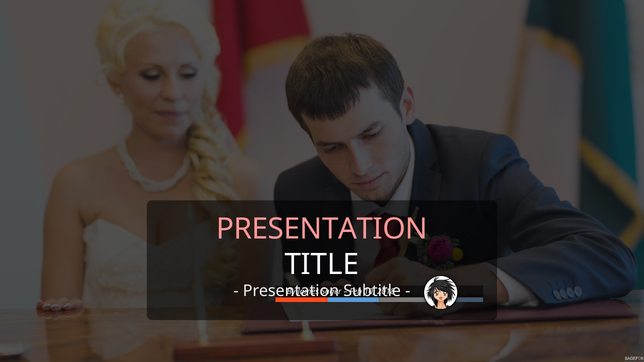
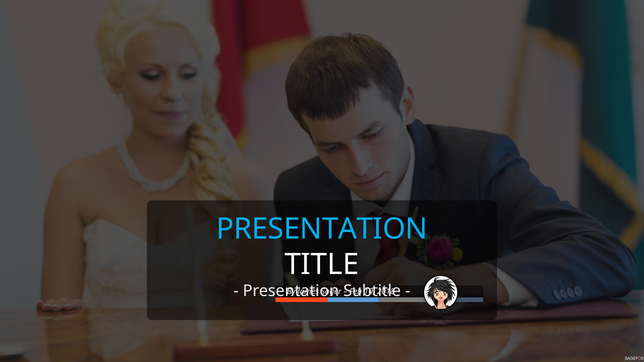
PRESENTATION colour: pink -> light blue (322, 229)
